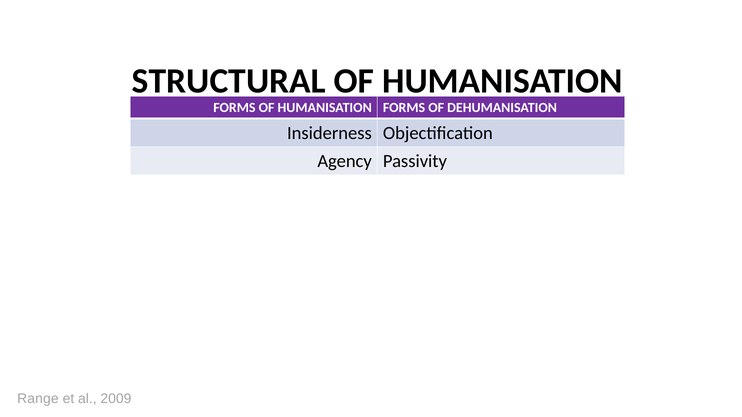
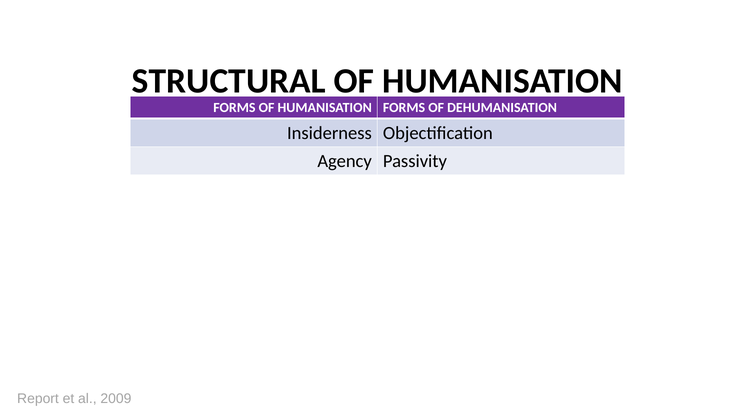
Range: Range -> Report (38, 399)
